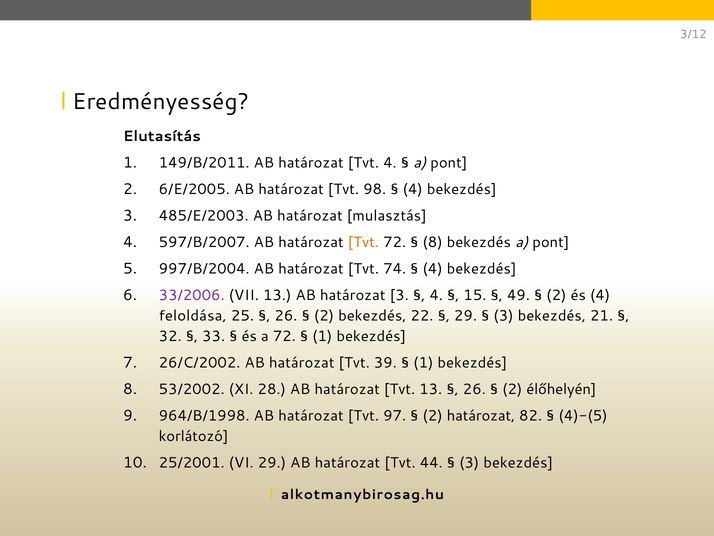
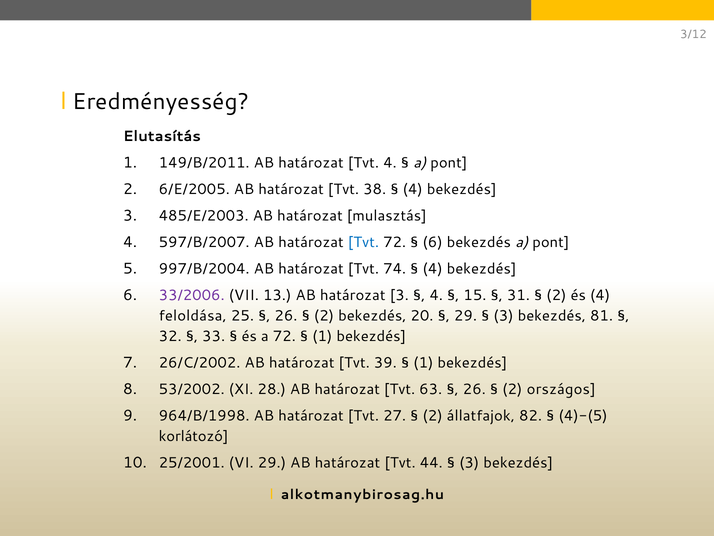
98: 98 -> 38 (375, 189)
Tvt colour: orange -> blue (363, 242)
8: 8 -> 6 (433, 242)
49: 49 -> 31 (518, 295)
22: 22 -> 20 (422, 316)
21: 21 -> 81 (602, 316)
Tvt 13: 13 -> 63 (431, 389)
élőhelyén: élőhelyén -> országos (561, 389)
97: 97 -> 27 (395, 416)
2 határozat: határozat -> állatfajok (481, 416)
